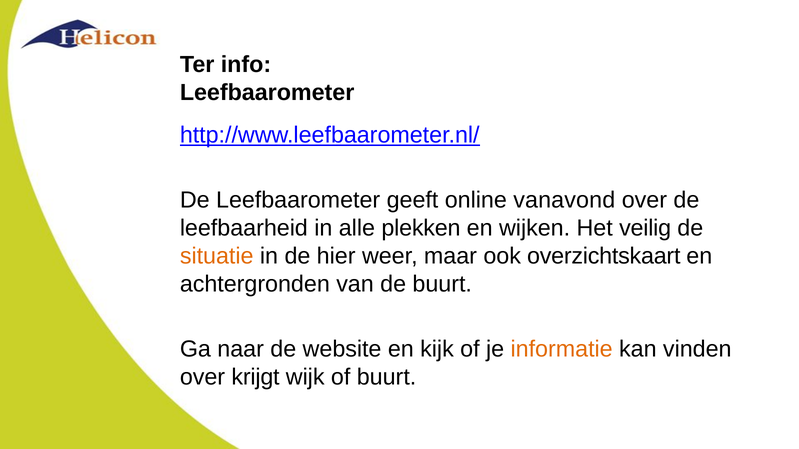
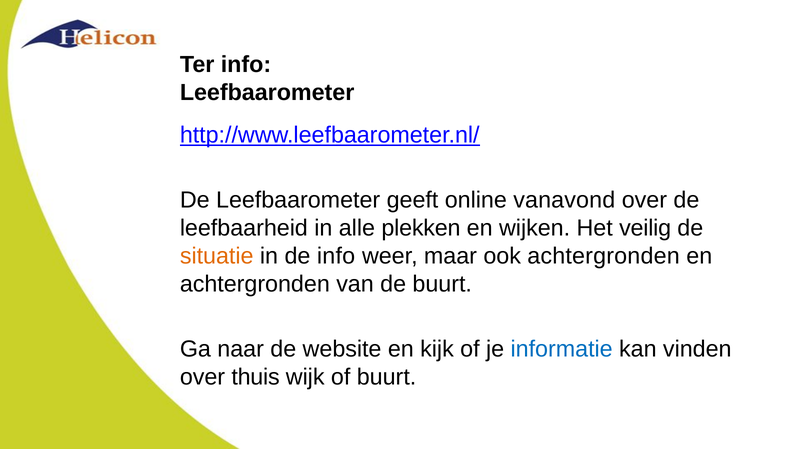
de hier: hier -> info (336, 256)
ook overzichtskaart: overzichtskaart -> achtergronden (604, 256)
informatie colour: orange -> blue (562, 349)
krijgt: krijgt -> thuis (256, 377)
